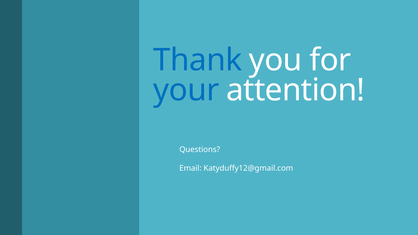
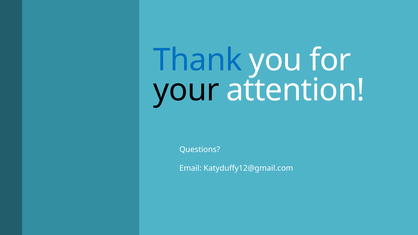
your colour: blue -> black (186, 90)
